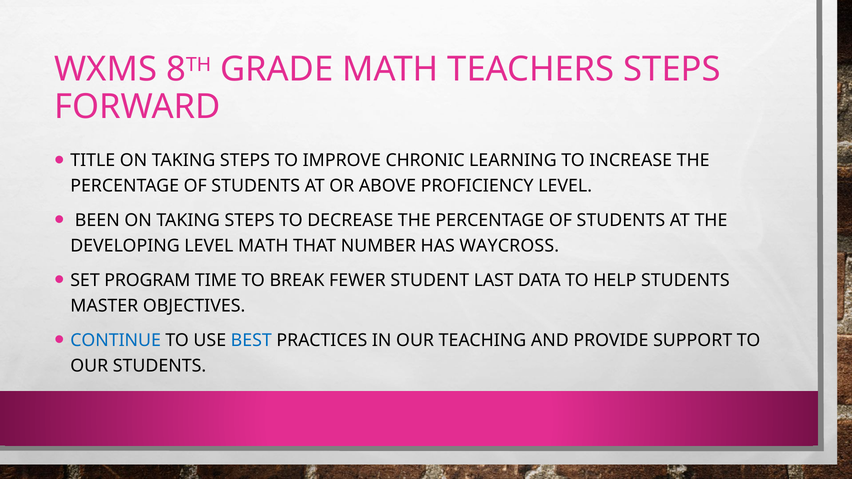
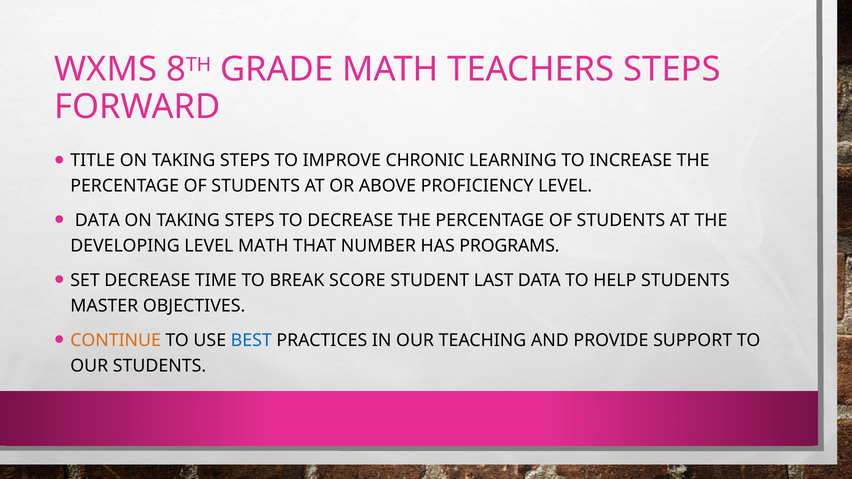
BEEN: BEEN -> DATA (97, 220)
WAYCROSS: WAYCROSS -> PROGRAMS (509, 246)
SET PROGRAM: PROGRAM -> DECREASE (147, 280)
FEWER: FEWER -> SCORE (357, 280)
CONTINUE colour: blue -> orange (116, 340)
